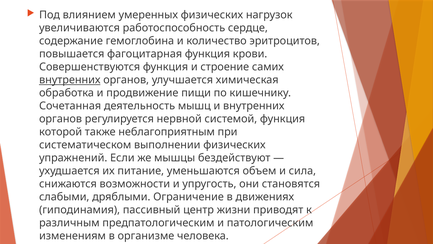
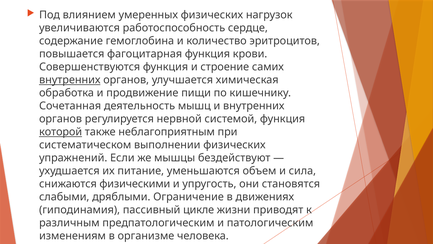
которой underline: none -> present (61, 132)
возможности: возможности -> физическими (135, 184)
центр: центр -> цикле (199, 210)
